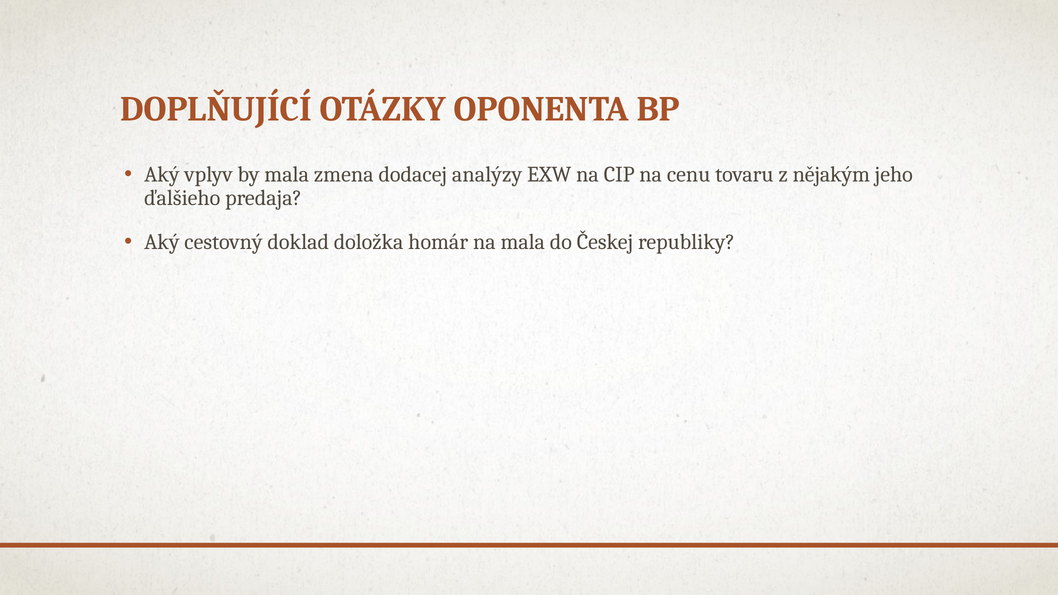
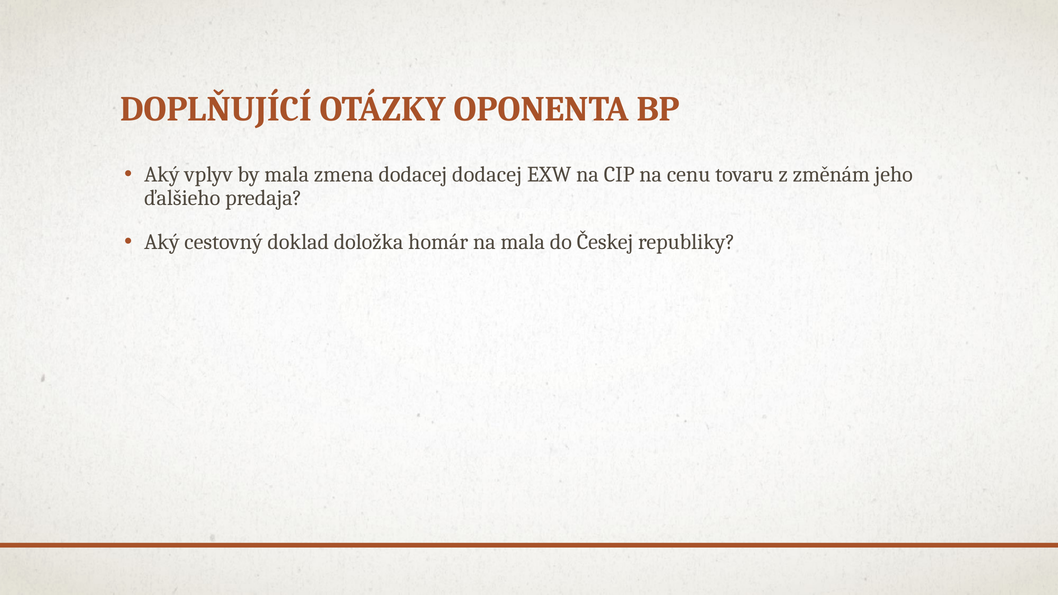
dodacej analýzy: analýzy -> dodacej (487, 174)
nějakým: nějakým -> změnám (831, 174)
